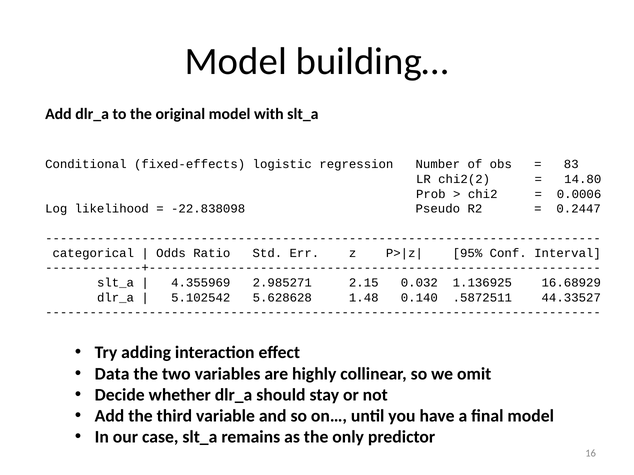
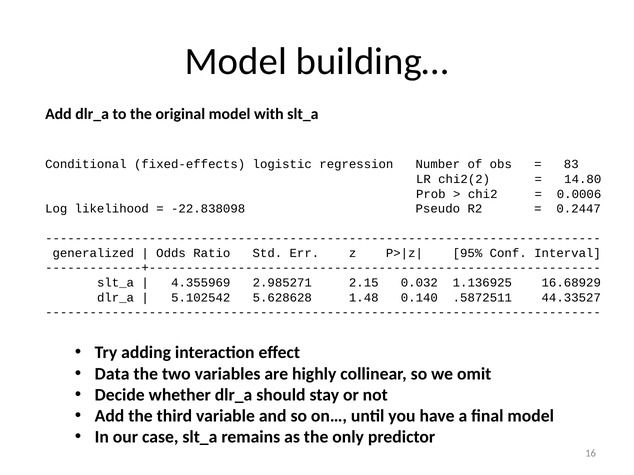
categorical: categorical -> generalized (93, 253)
